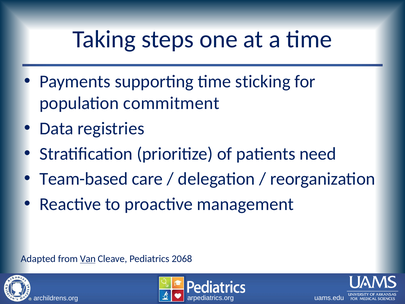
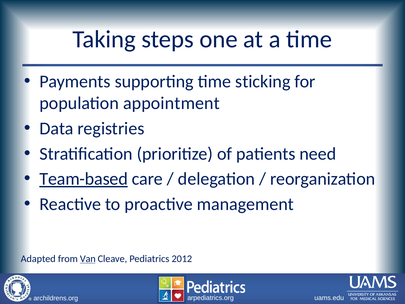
commitment: commitment -> appointment (171, 103)
Team-based underline: none -> present (84, 179)
2068: 2068 -> 2012 (182, 259)
